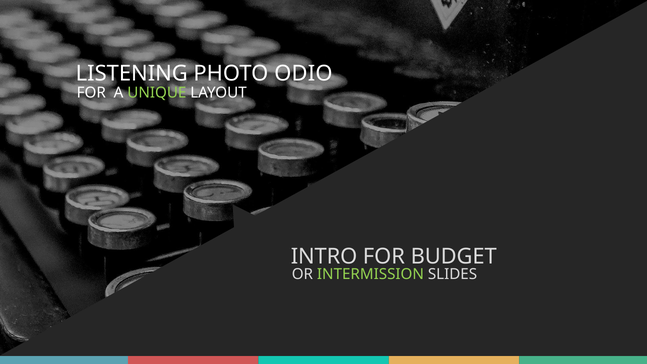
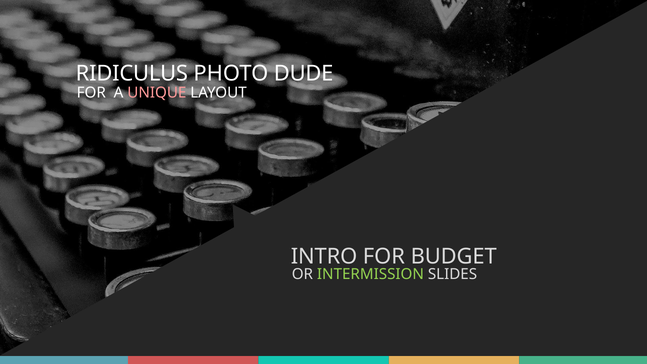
LISTENING: LISTENING -> RIDICULUS (132, 74)
ODIO: ODIO -> DUDE (304, 74)
UNIQUE colour: light green -> pink (157, 92)
